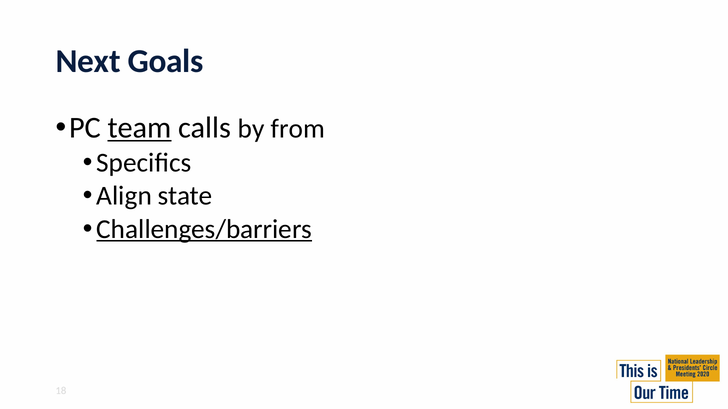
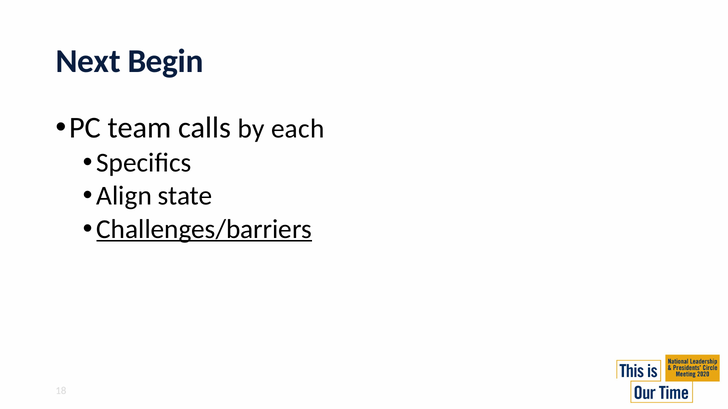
Goals: Goals -> Begin (166, 61)
team underline: present -> none (140, 128)
from: from -> each (298, 129)
